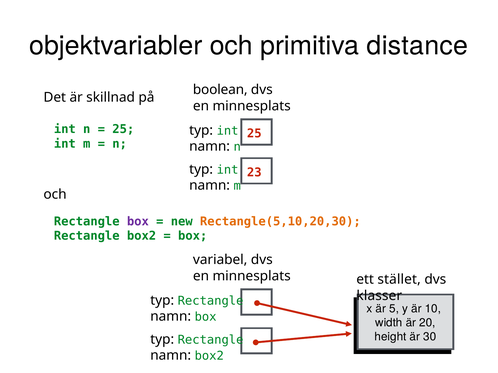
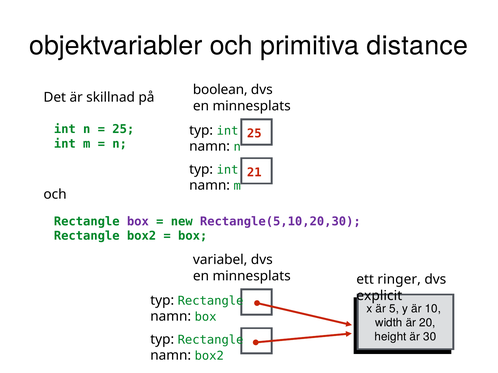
23: 23 -> 21 (254, 173)
Rectangle(5,10,20,30 colour: orange -> purple (280, 222)
stället: stället -> ringer (399, 280)
klasser: klasser -> explicit (379, 296)
